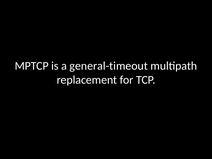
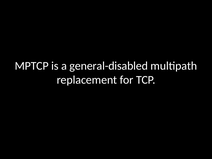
general-timeout: general-timeout -> general-disabled (109, 66)
